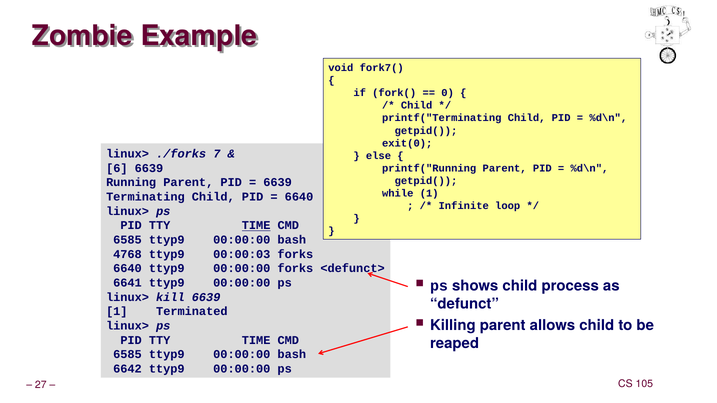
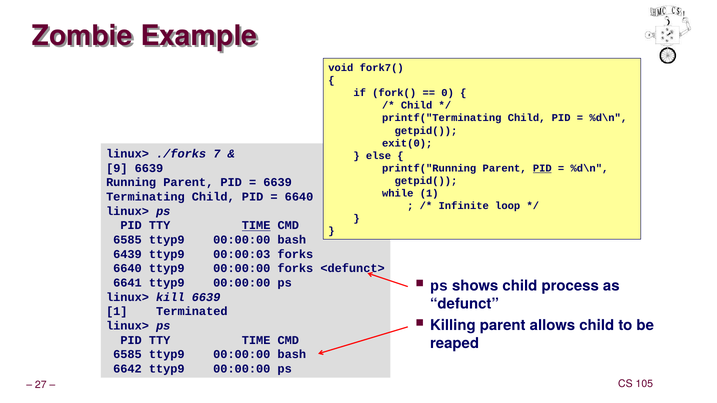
6: 6 -> 9 (117, 168)
PID underline: none -> present (542, 168)
4768: 4768 -> 6439 (127, 254)
